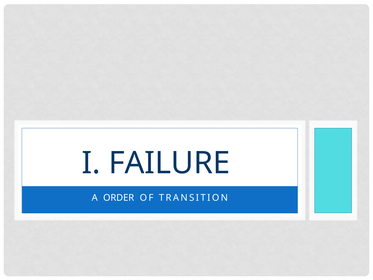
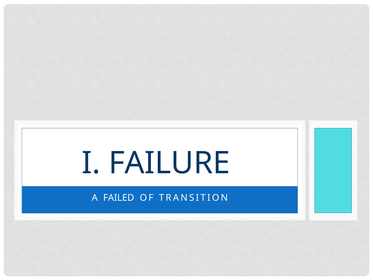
ORDER: ORDER -> FAILED (119, 198)
